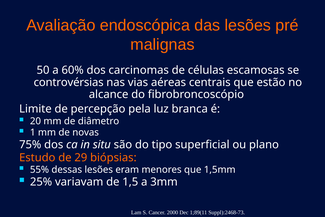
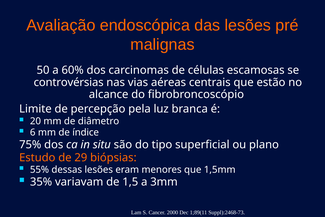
1: 1 -> 6 (33, 132)
novas: novas -> índice (86, 132)
25%: 25% -> 35% (41, 182)
